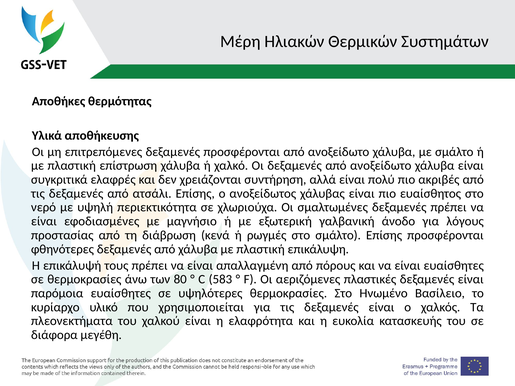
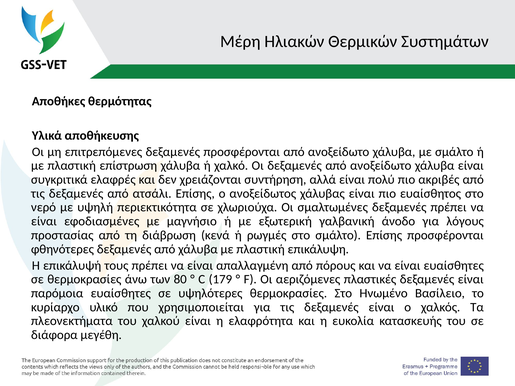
583: 583 -> 179 (220, 280)
